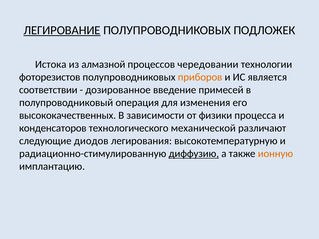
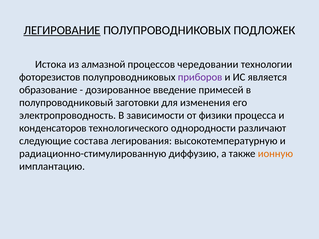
приборов colour: orange -> purple (200, 77)
соответствии: соответствии -> образование (48, 90)
операция: операция -> заготовки (137, 103)
высококачественных: высококачественных -> электропроводность (68, 116)
механической: механической -> однородности (203, 128)
диодов: диодов -> состава (91, 141)
диффузию underline: present -> none (194, 154)
